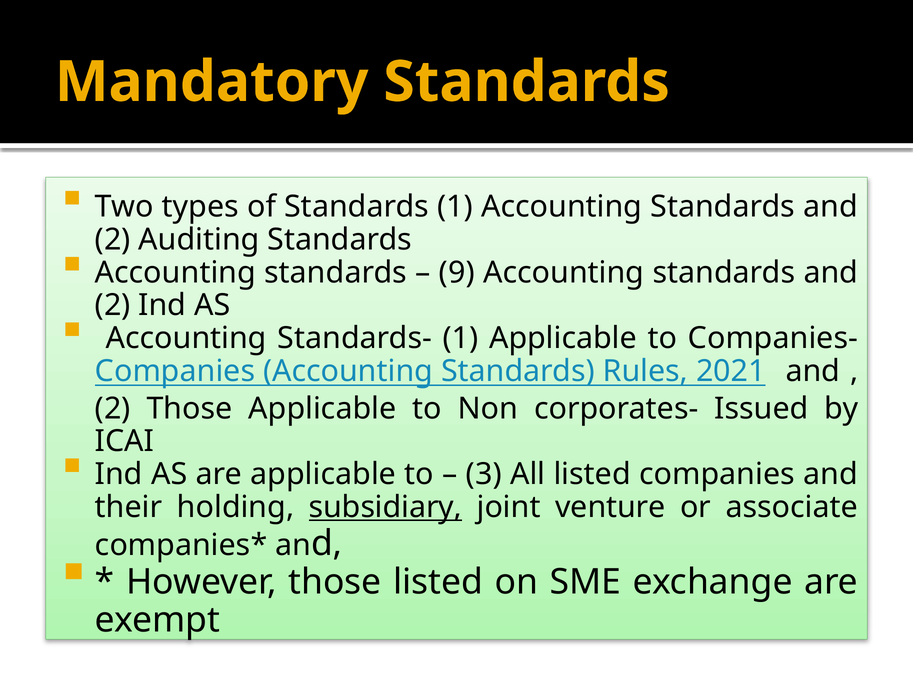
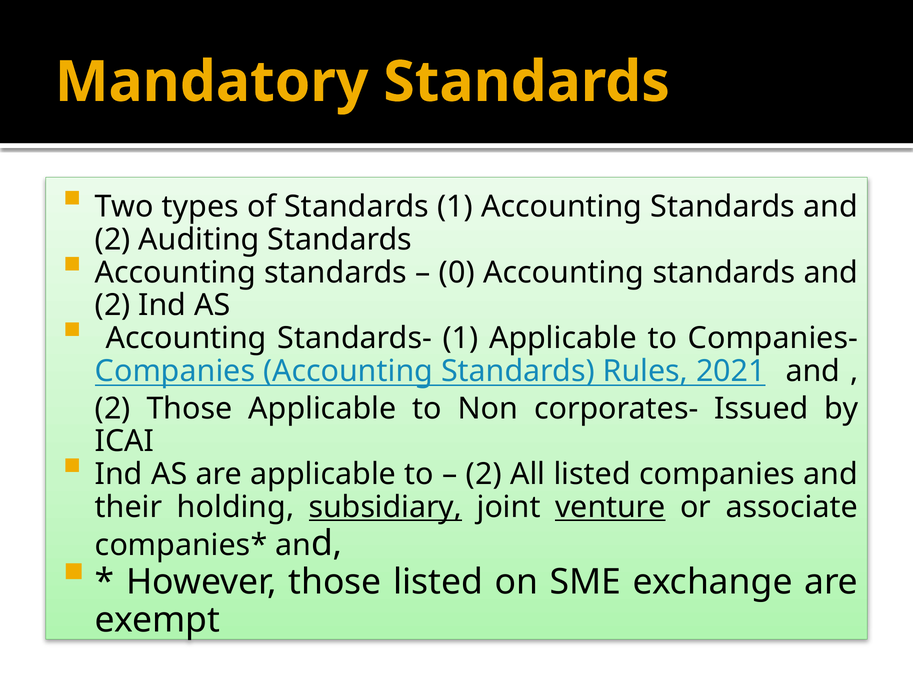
9: 9 -> 0 (457, 272)
3: 3 -> 2 (484, 474)
venture underline: none -> present (610, 507)
